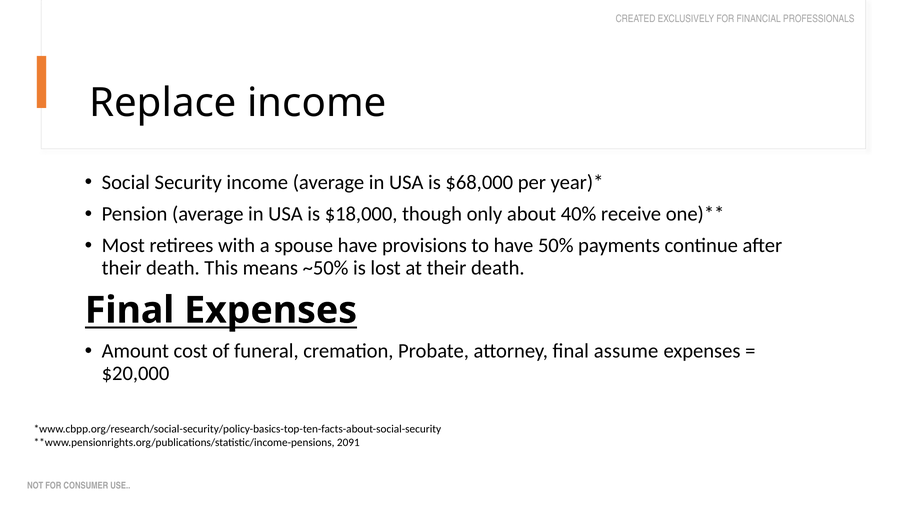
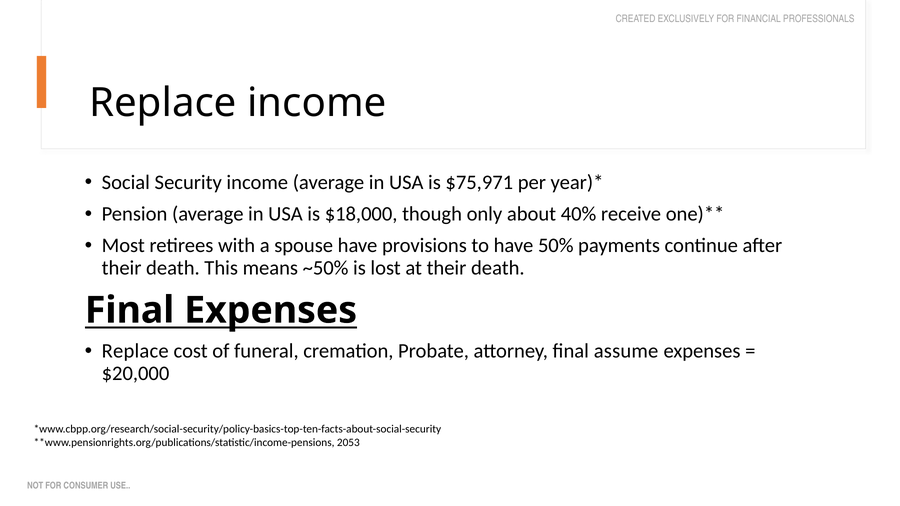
$68,000: $68,000 -> $75,971 (479, 182)
Amount: Amount -> Replace (135, 351)
2091: 2091 -> 2053 (348, 443)
